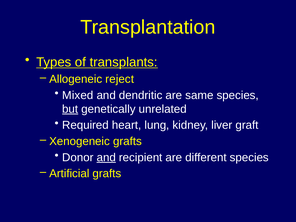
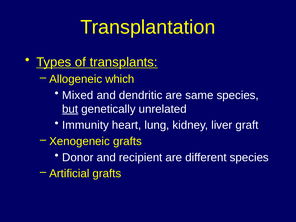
reject: reject -> which (120, 79)
Required: Required -> Immunity (85, 125)
and underline: present -> none (106, 157)
